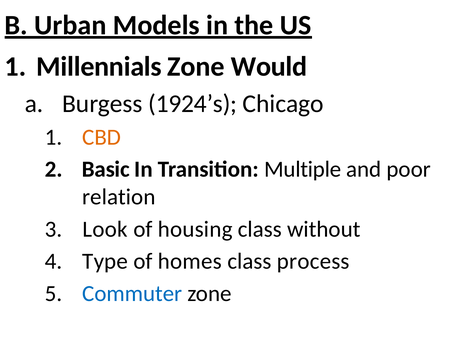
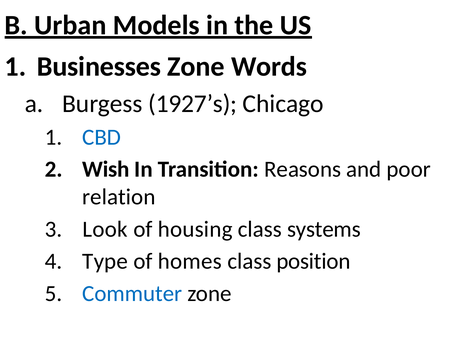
Millennials: Millennials -> Businesses (99, 66)
Would: Would -> Words (269, 66)
1924’s: 1924’s -> 1927’s (193, 104)
CBD colour: orange -> blue (102, 137)
Basic: Basic -> Wish (106, 169)
Multiple: Multiple -> Reasons (303, 169)
without: without -> systems (324, 229)
process: process -> position (313, 261)
